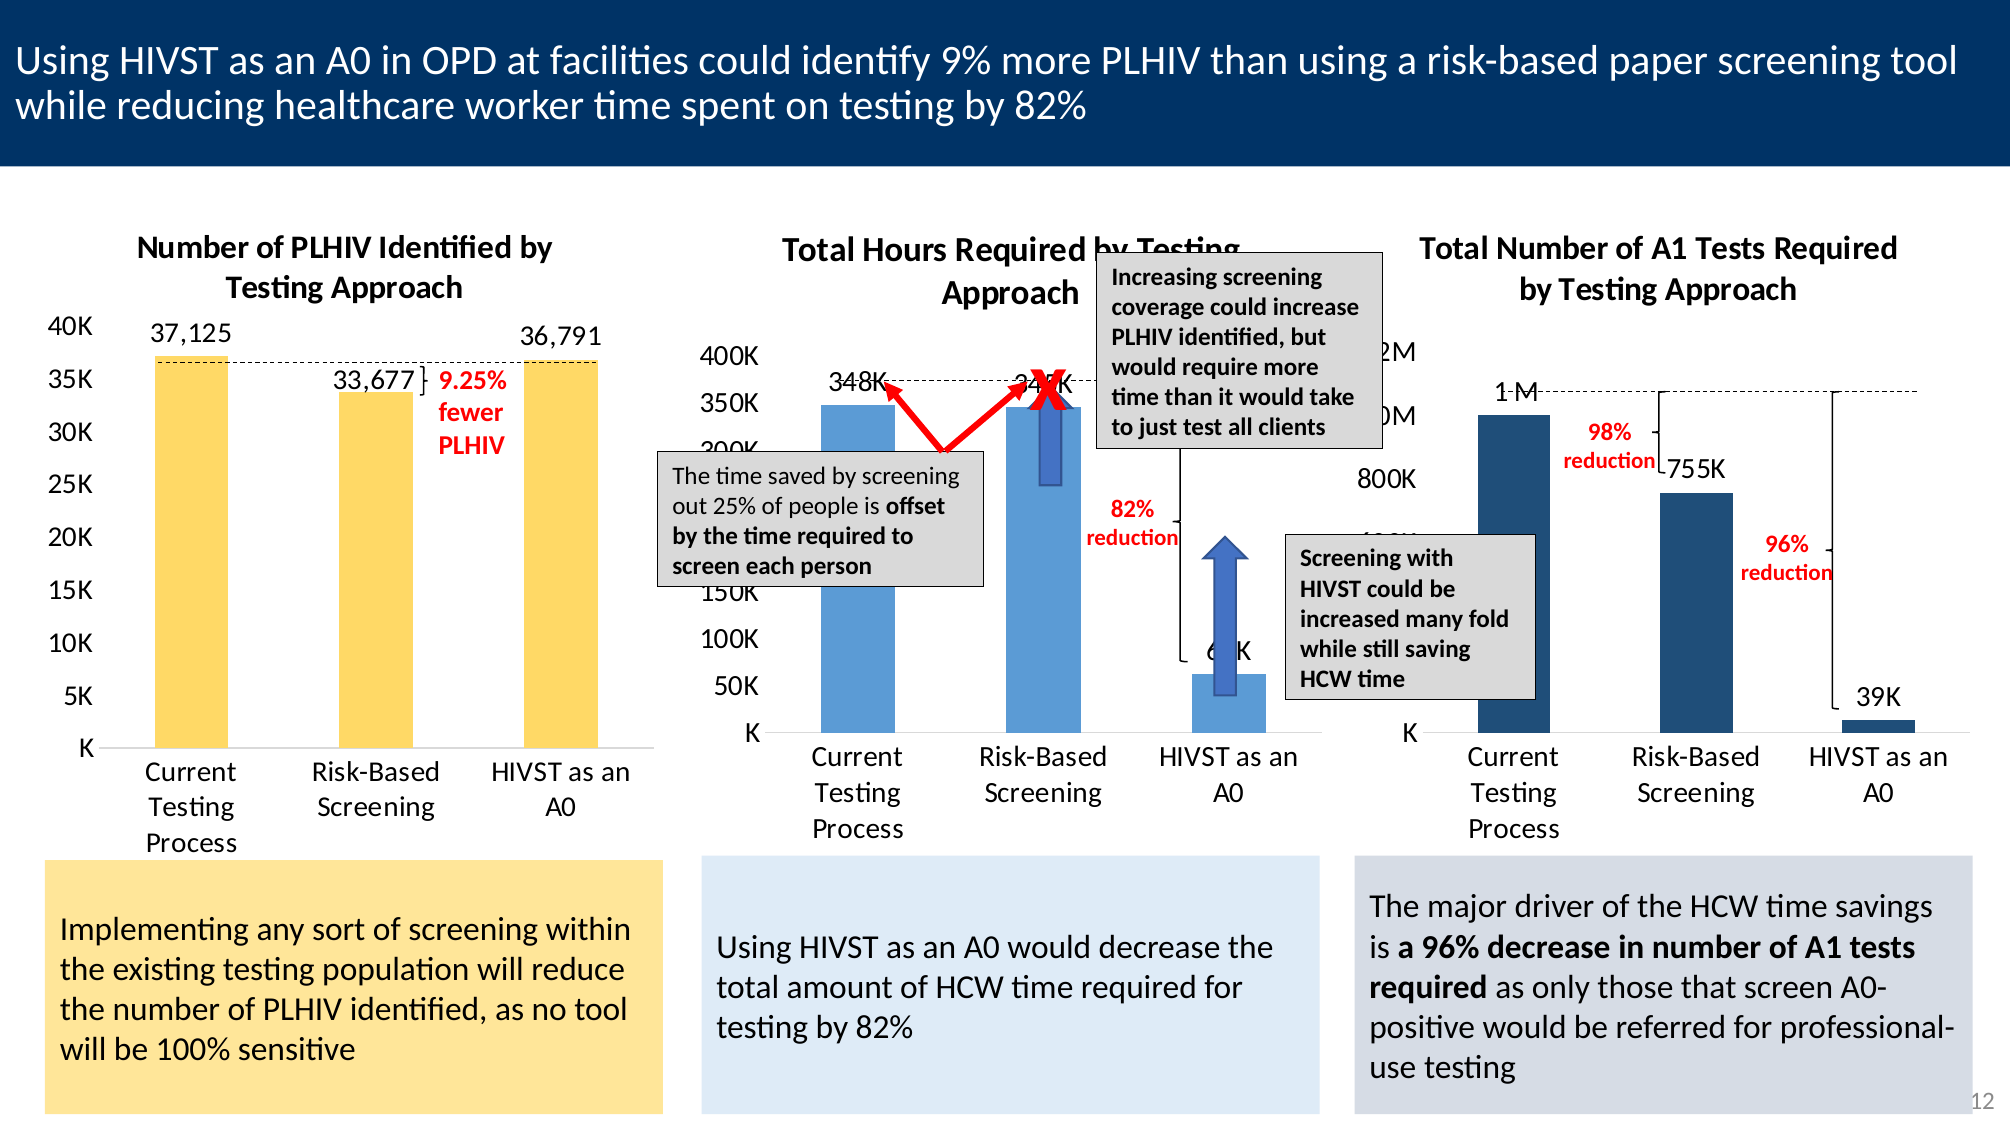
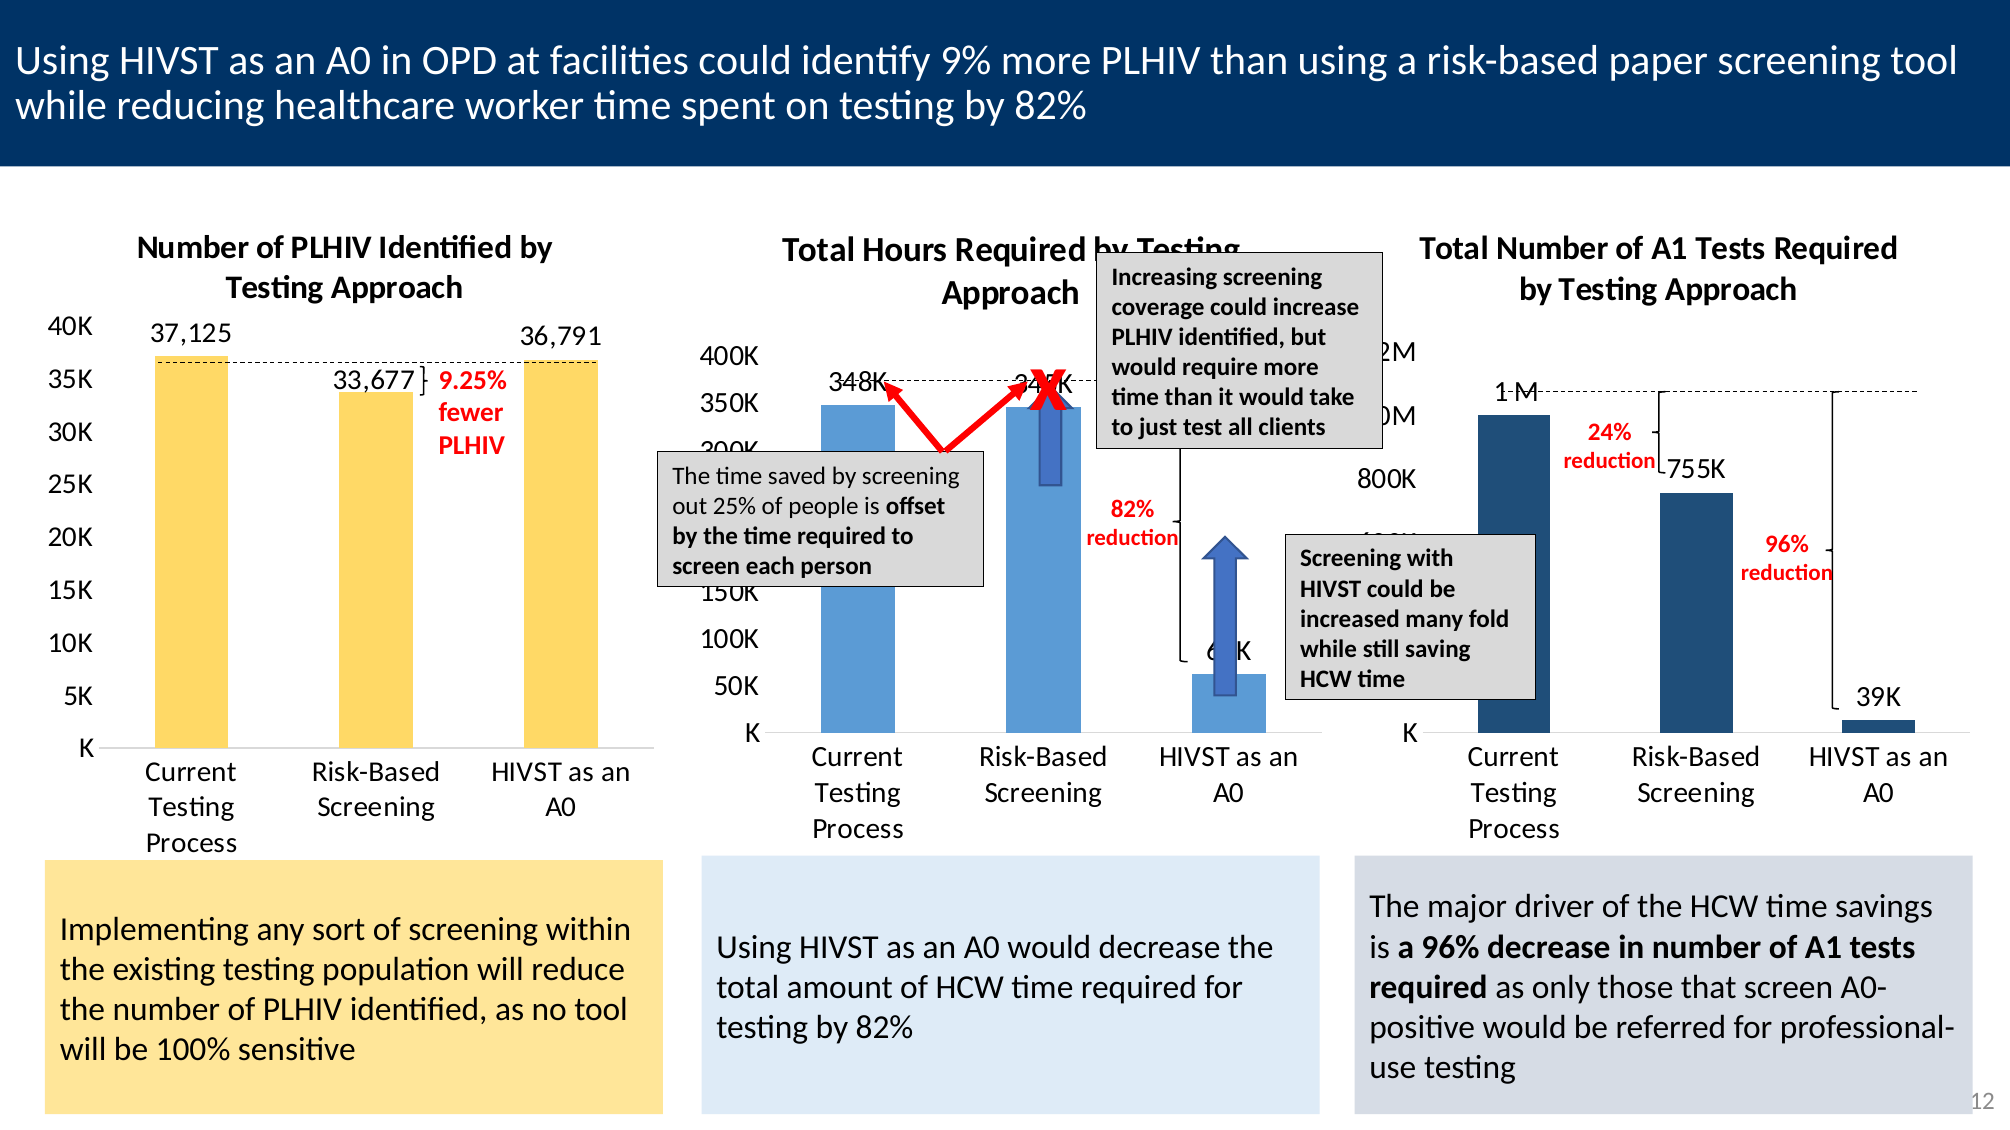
98%: 98% -> 24% (1610, 433)
